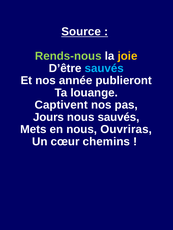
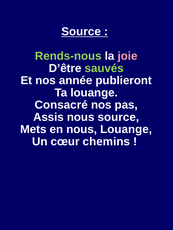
joie colour: yellow -> pink (128, 56)
sauvés colour: light blue -> light green (104, 68)
Captivent: Captivent -> Consacré (61, 105)
Jours: Jours -> Assis (48, 117)
nous sauvés: sauvés -> source (118, 117)
nous Ouvriras: Ouvriras -> Louange (126, 130)
